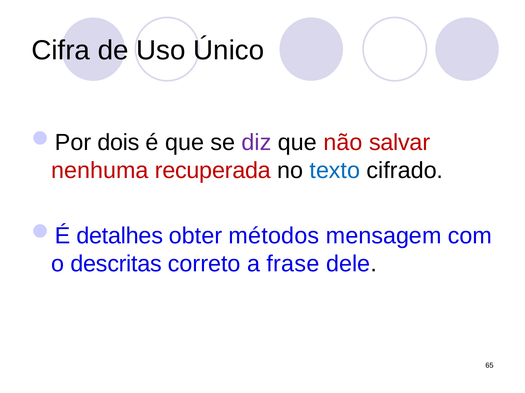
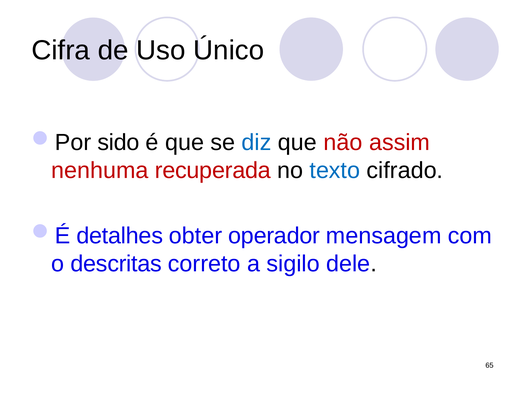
dois: dois -> sido (118, 143)
diz colour: purple -> blue (257, 143)
salvar: salvar -> assim (400, 143)
métodos: métodos -> operador (274, 236)
frase: frase -> sigilo (293, 264)
